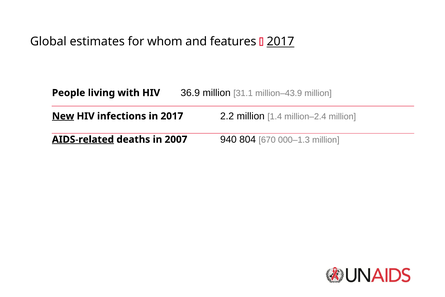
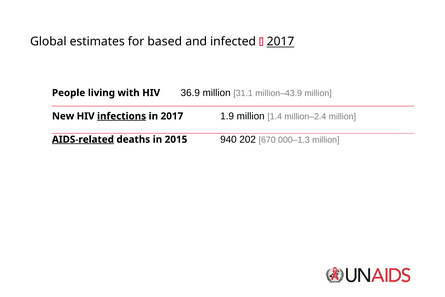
whom: whom -> based (165, 42)
features: features -> infected (233, 42)
New underline: present -> none (63, 116)
infections underline: none -> present (122, 116)
2.2: 2.2 -> 1.9 (227, 116)
2007: 2007 -> 2015 (176, 139)
804: 804 -> 202 (248, 139)
